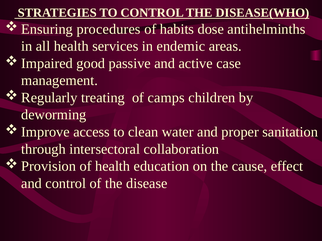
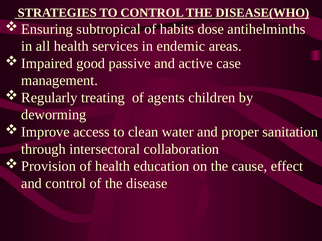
procedures: procedures -> subtropical (109, 29)
camps: camps -> agents (166, 98)
